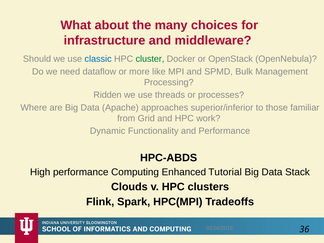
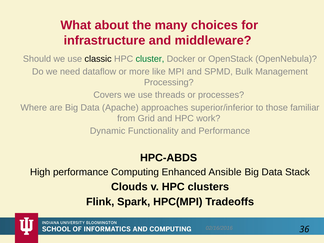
classic colour: blue -> black (98, 59)
Ridden: Ridden -> Covers (107, 95)
Tutorial: Tutorial -> Ansible (225, 172)
